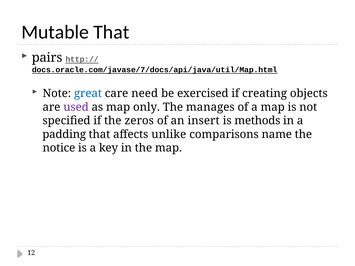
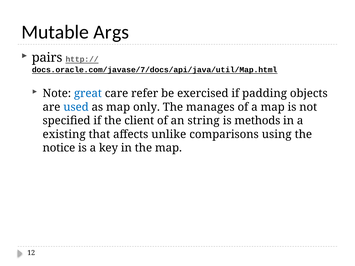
Mutable That: That -> Args (111, 32)
need: need -> refer (145, 94)
creating: creating -> padding (265, 94)
used colour: purple -> blue (76, 107)
zeros: zeros -> client (139, 121)
insert: insert -> string (204, 121)
padding: padding -> existing (64, 134)
name: name -> using (277, 134)
